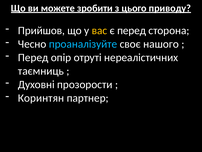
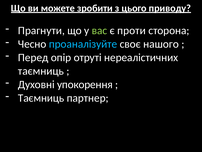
Прийшов: Прийшов -> Прагнути (41, 30)
вас colour: yellow -> light green (99, 30)
є перед: перед -> проти (131, 30)
прозорости: прозорости -> упокорення (85, 84)
Коринтян: Коринтян -> Таємниць (41, 98)
